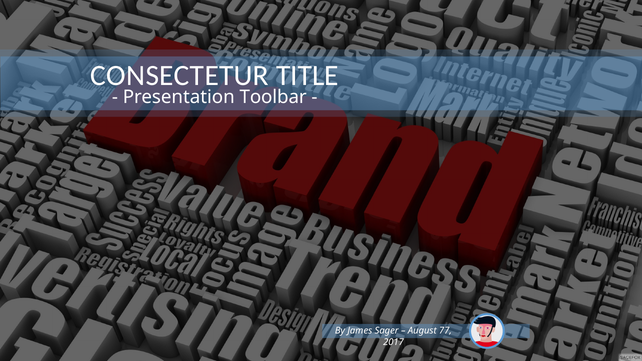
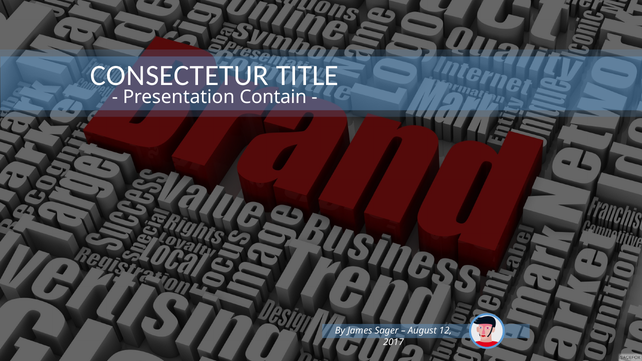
Toolbar: Toolbar -> Contain (273, 97)
77: 77 -> 12 (445, 331)
